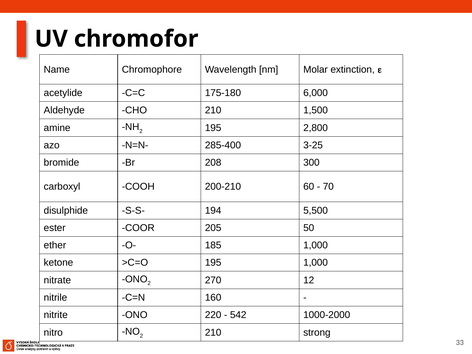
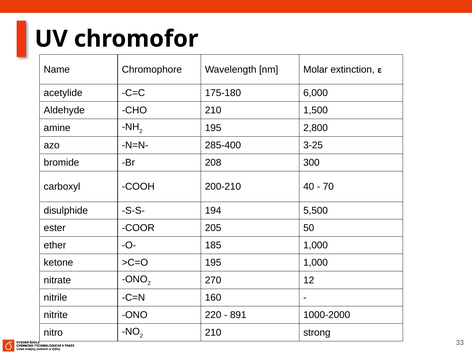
60: 60 -> 40 (309, 187)
542: 542 -> 891 (238, 315)
